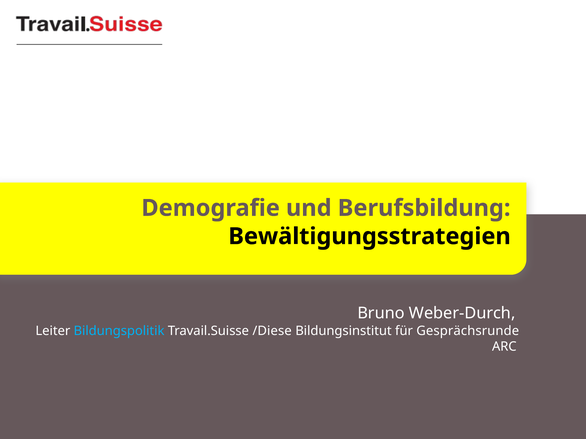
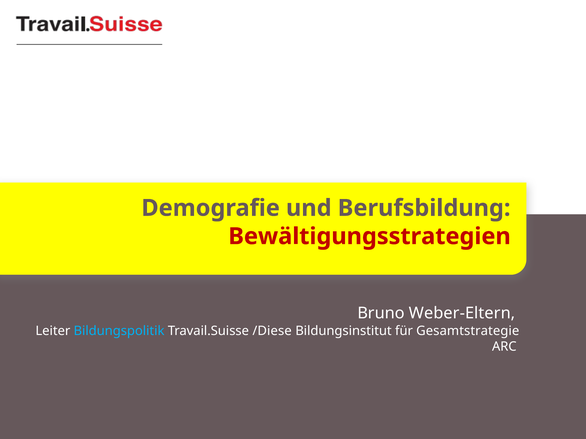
Bewältigungsstrategien colour: black -> red (370, 237)
Weber-Durch: Weber-Durch -> Weber-Eltern (462, 314)
Gesprächsrunde: Gesprächsrunde -> Gesamtstrategie (468, 331)
